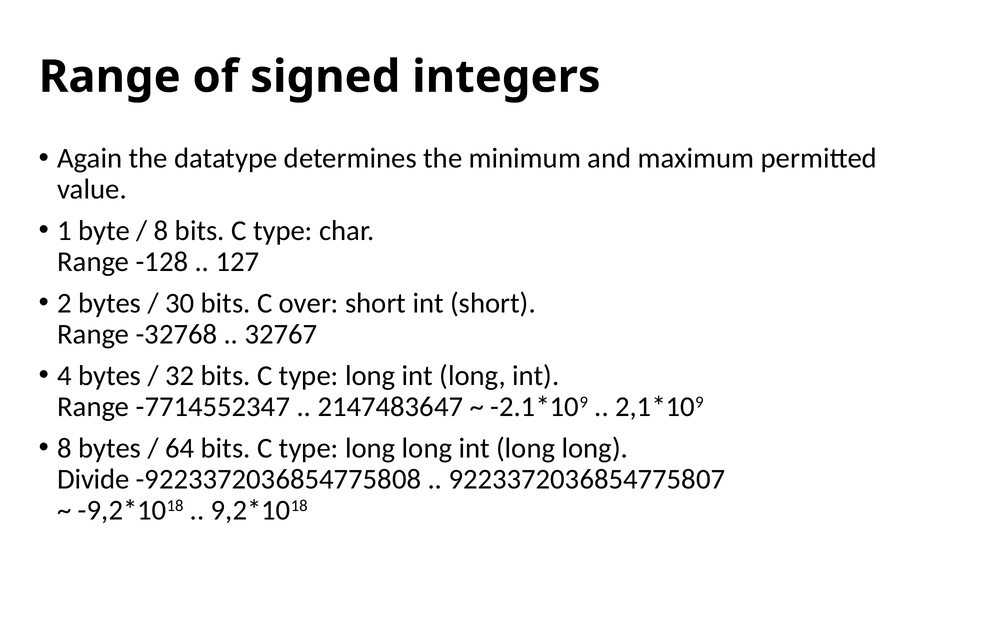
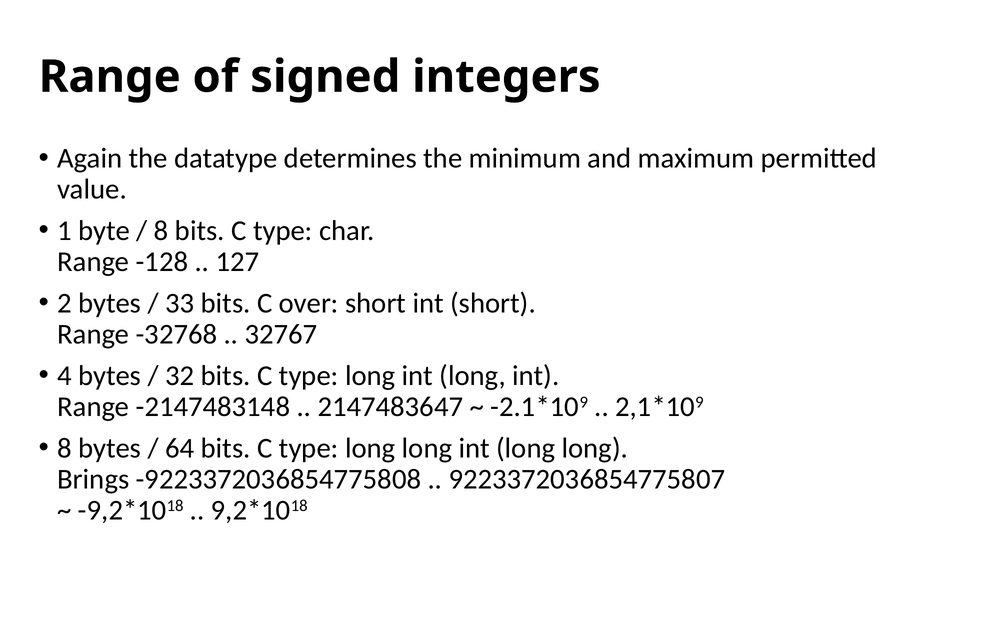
30: 30 -> 33 (180, 303)
-7714552347: -7714552347 -> -2147483148 (213, 407)
Divide: Divide -> Brings (93, 479)
